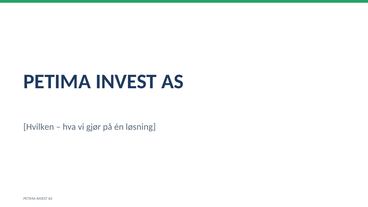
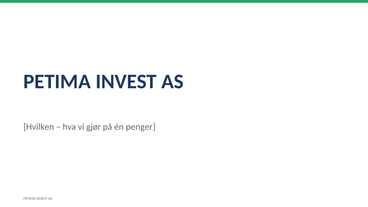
løsning: løsning -> penger (141, 127)
